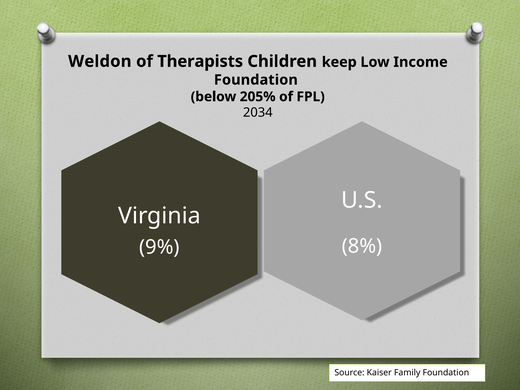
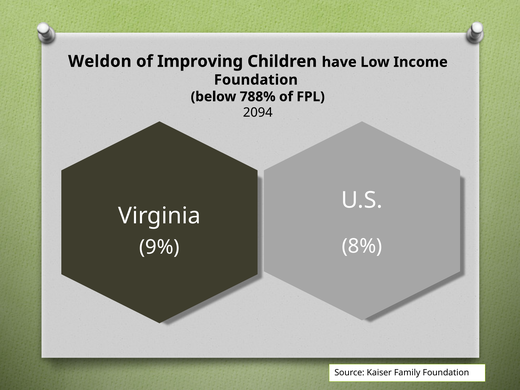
Therapists: Therapists -> Improving (200, 61)
keep: keep -> have (339, 62)
205%: 205% -> 788% (258, 97)
2034: 2034 -> 2094 (258, 113)
